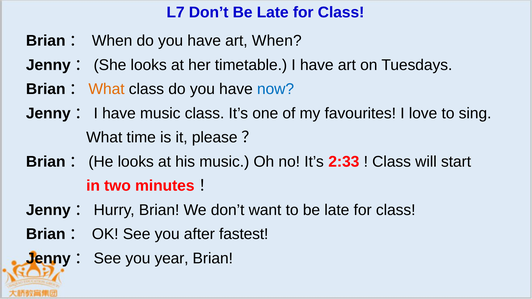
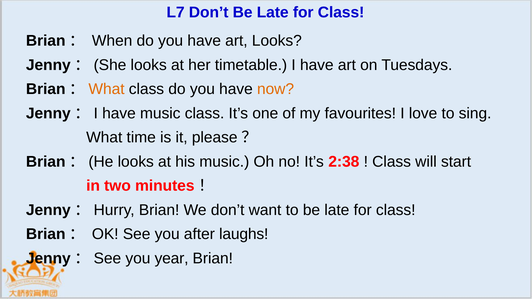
art When: When -> Looks (277, 41)
now colour: blue -> orange (276, 89)
2:33: 2:33 -> 2:38 (344, 162)
fastest: fastest -> laughs (244, 234)
